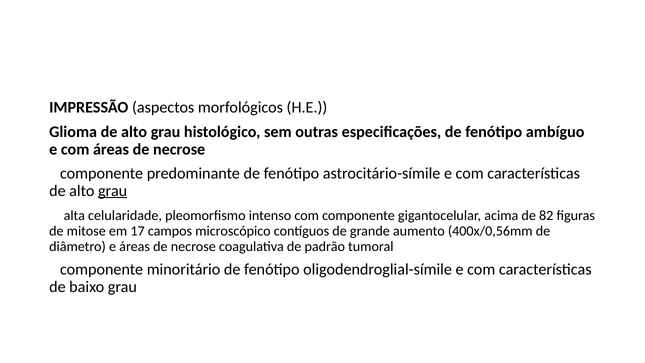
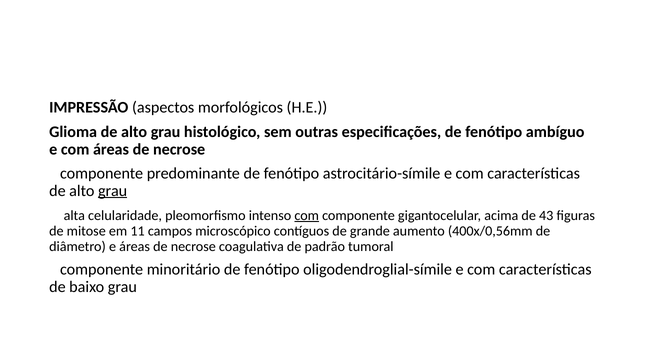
com underline: none -> present (307, 215)
82: 82 -> 43 (546, 215)
17: 17 -> 11 (138, 231)
